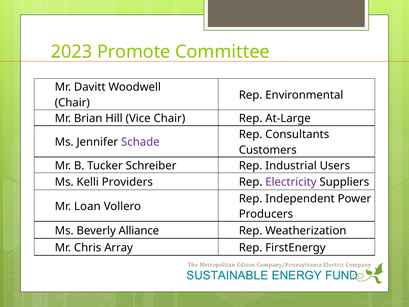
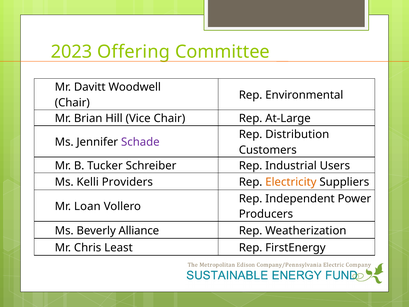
Promote: Promote -> Offering (134, 52)
Consultants: Consultants -> Distribution (297, 134)
Electricity colour: purple -> orange (291, 182)
Array: Array -> Least (118, 247)
